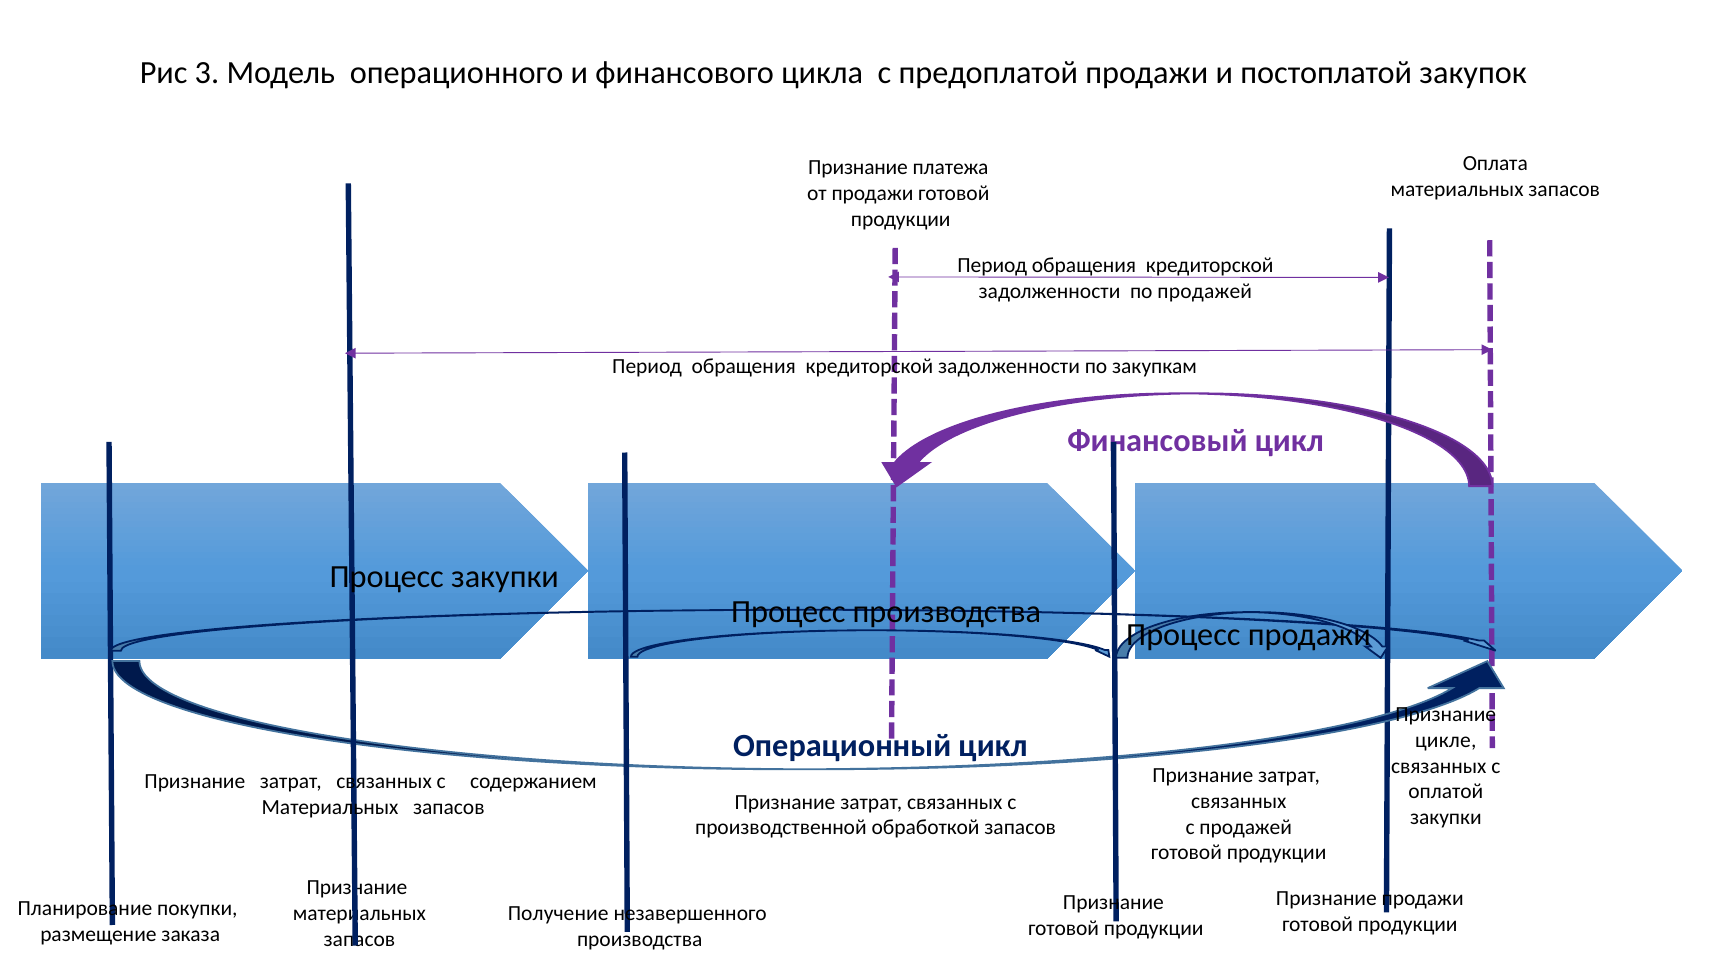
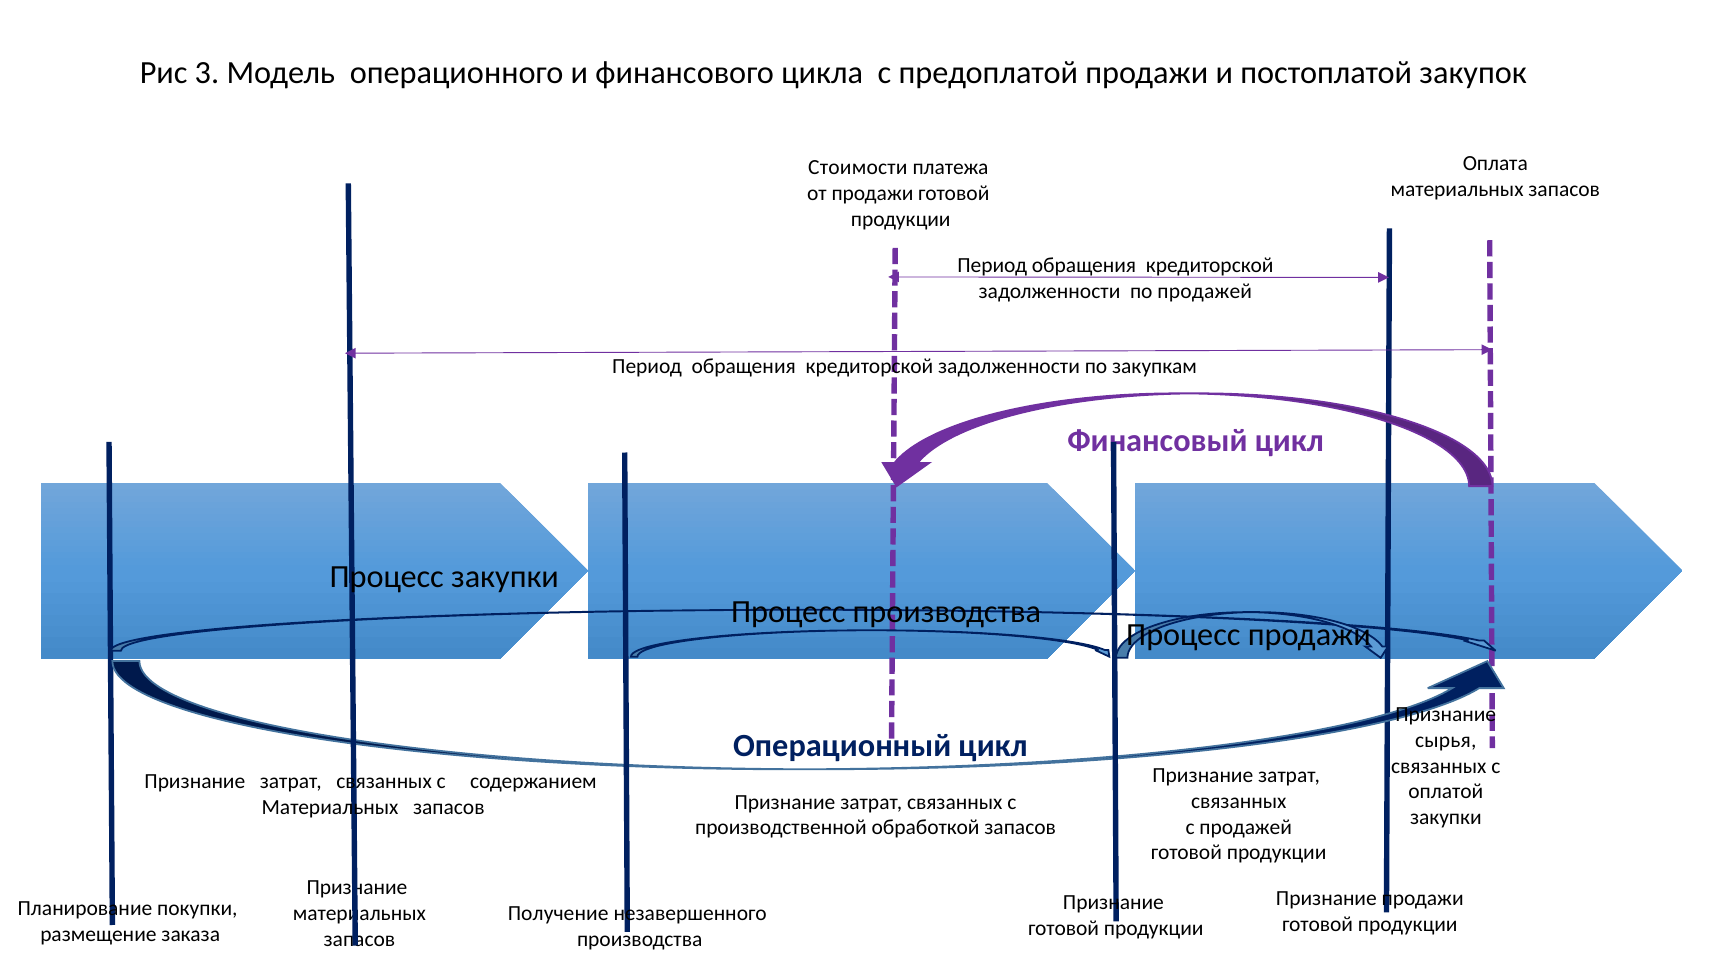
Признание: Признание -> Стоимости (858, 167)
цикле: цикле -> сырья (1446, 740)
